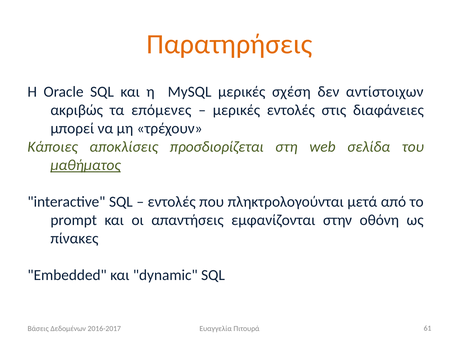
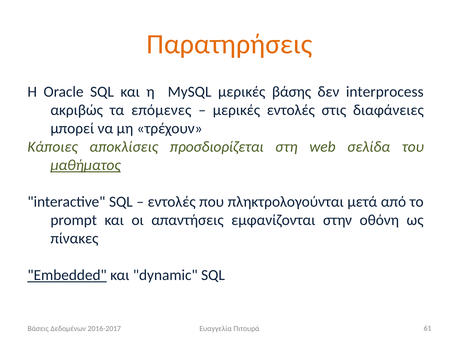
σχέση: σχέση -> βάσης (292, 92)
αντίστοιχων: αντίστοιχων -> interprocess (385, 92)
Embedded underline: none -> present (67, 275)
